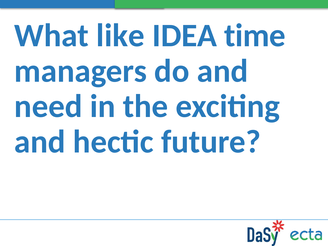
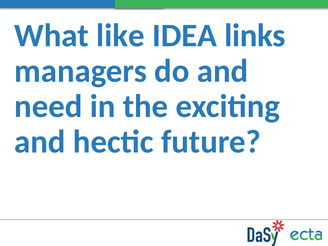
time: time -> links (255, 36)
